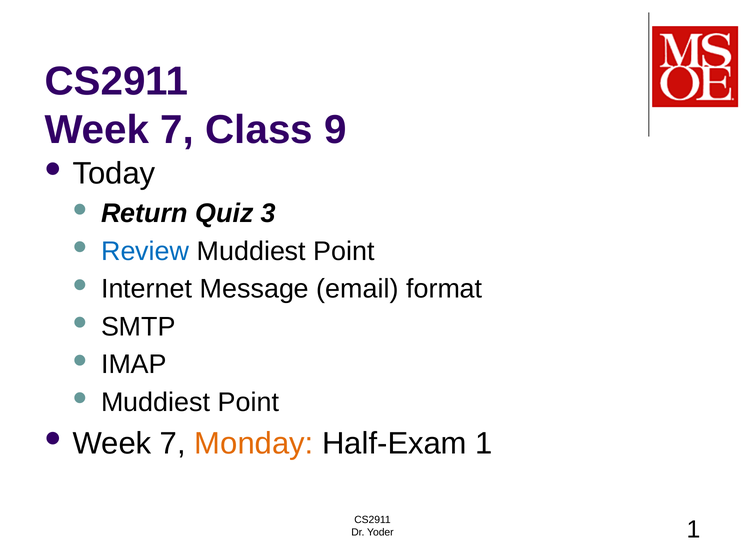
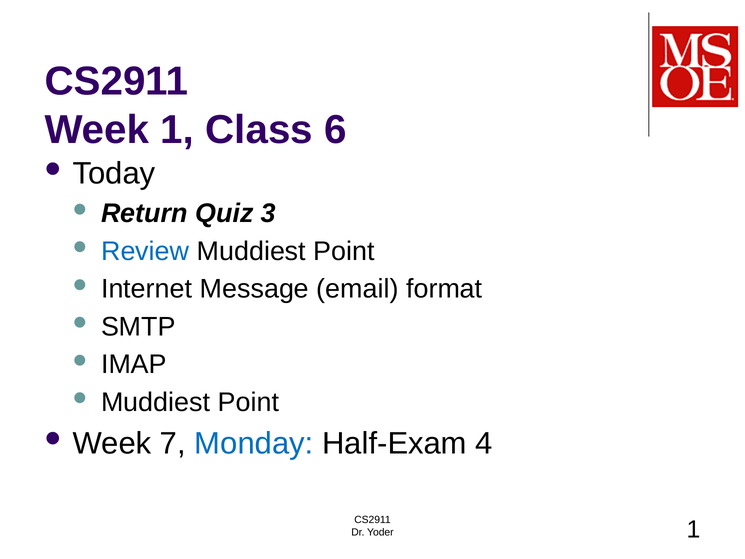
7: 7 -> 1 (177, 130)
9: 9 -> 6 (335, 130)
Monday colour: orange -> blue (254, 443)
Half-Exam 1: 1 -> 4 (484, 443)
